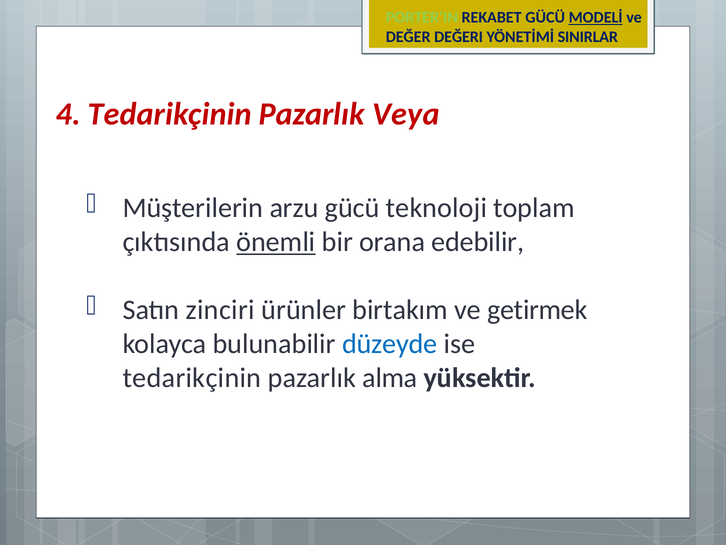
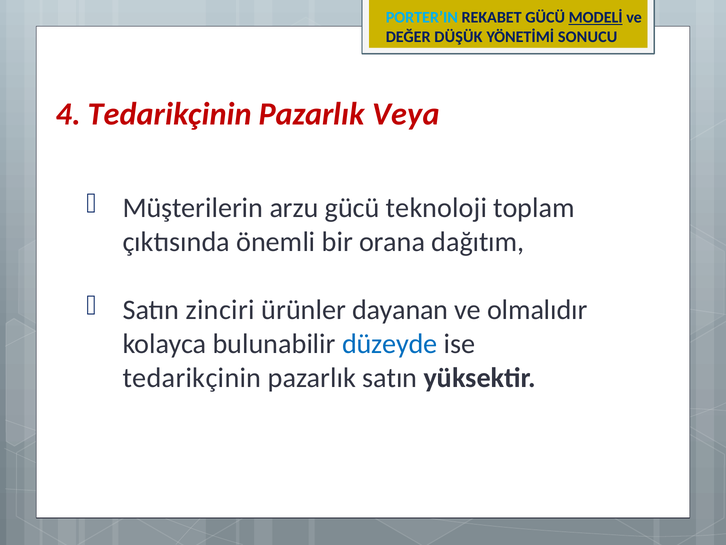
PORTER’IN colour: light green -> light blue (422, 18)
DEĞERI: DEĞERI -> DÜŞÜK (458, 37)
SINIRLAR: SINIRLAR -> SONUCU (588, 37)
önemli underline: present -> none (276, 242)
edebilir: edebilir -> dağıtım (478, 242)
birtakım: birtakım -> dayanan (400, 310)
getirmek: getirmek -> olmalıdır (537, 310)
pazarlık alma: alma -> satın (390, 377)
